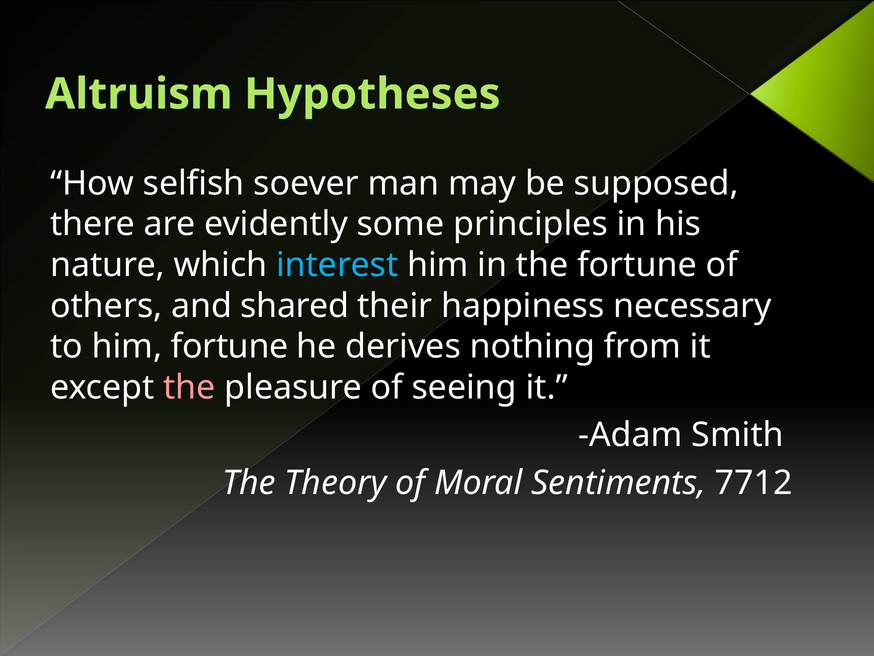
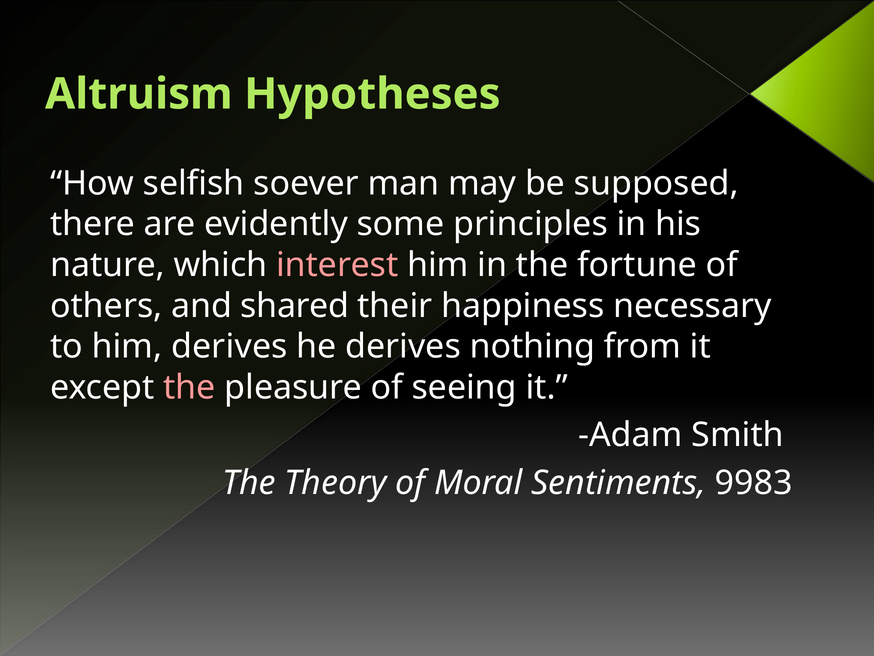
interest colour: light blue -> pink (337, 265)
him fortune: fortune -> derives (229, 346)
7712: 7712 -> 9983 (754, 483)
